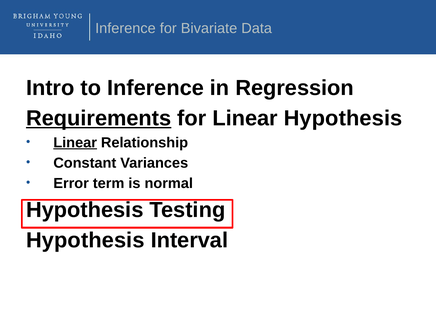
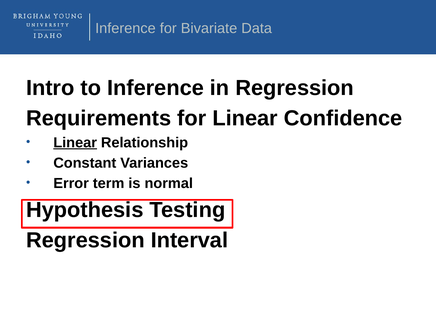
Requirements underline: present -> none (99, 118)
Linear Hypothesis: Hypothesis -> Confidence (343, 118)
Hypothesis: Hypothesis -> Regression (85, 240)
